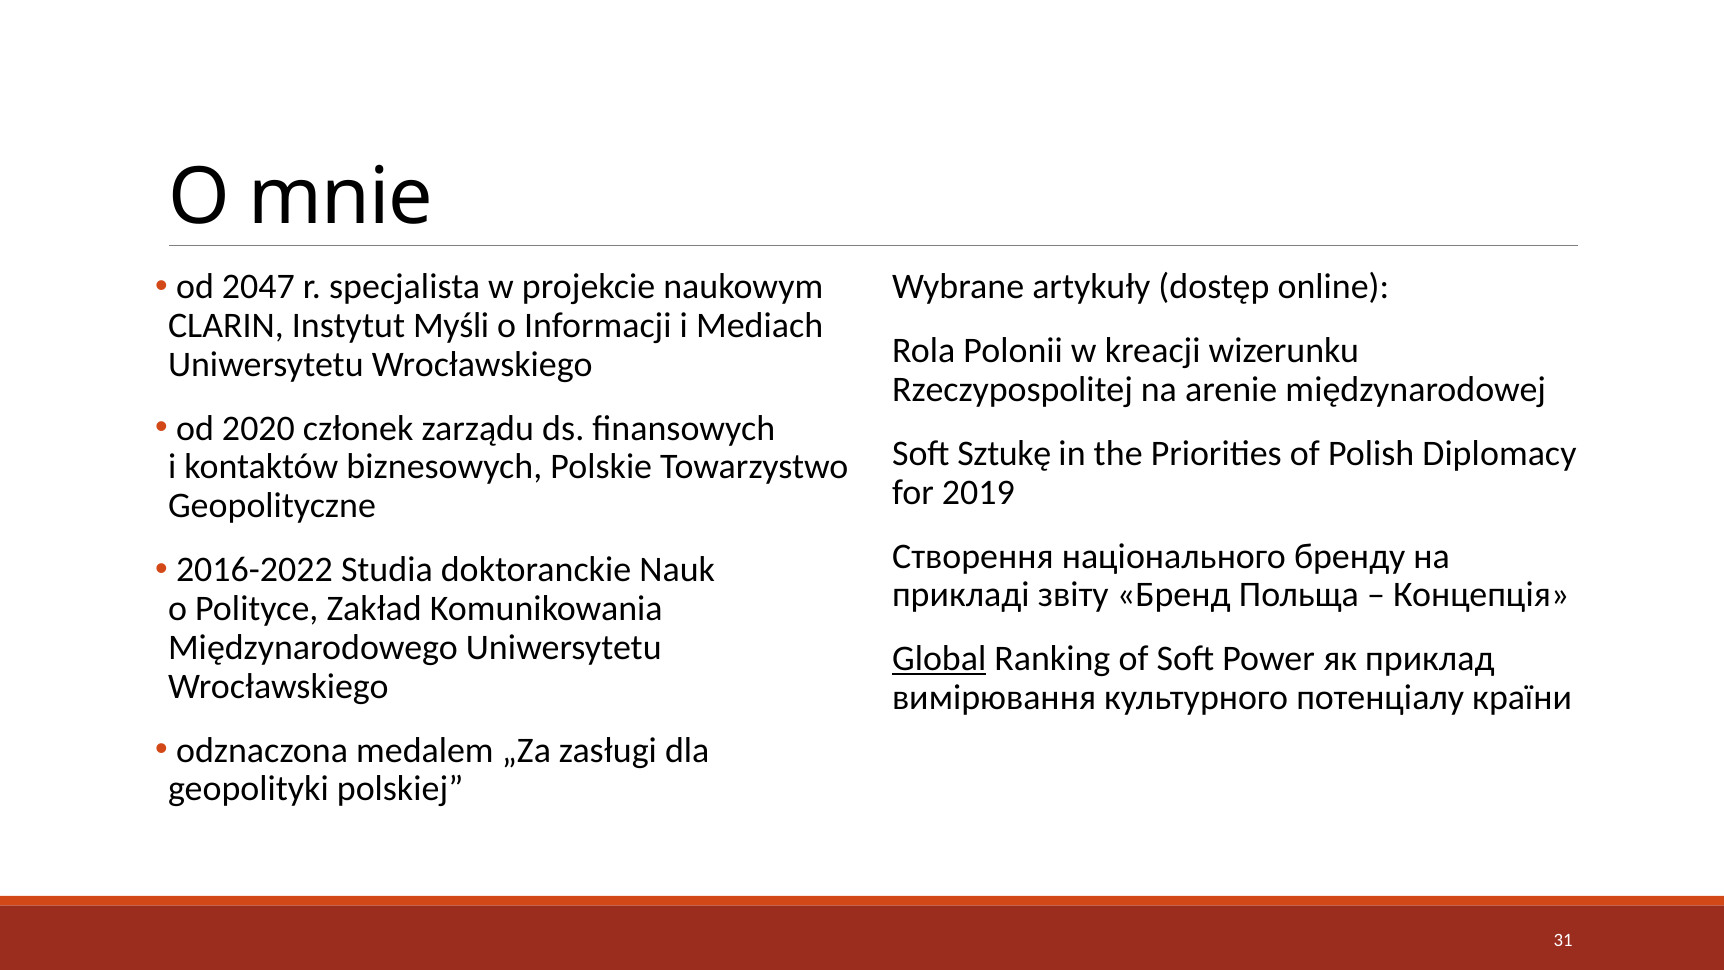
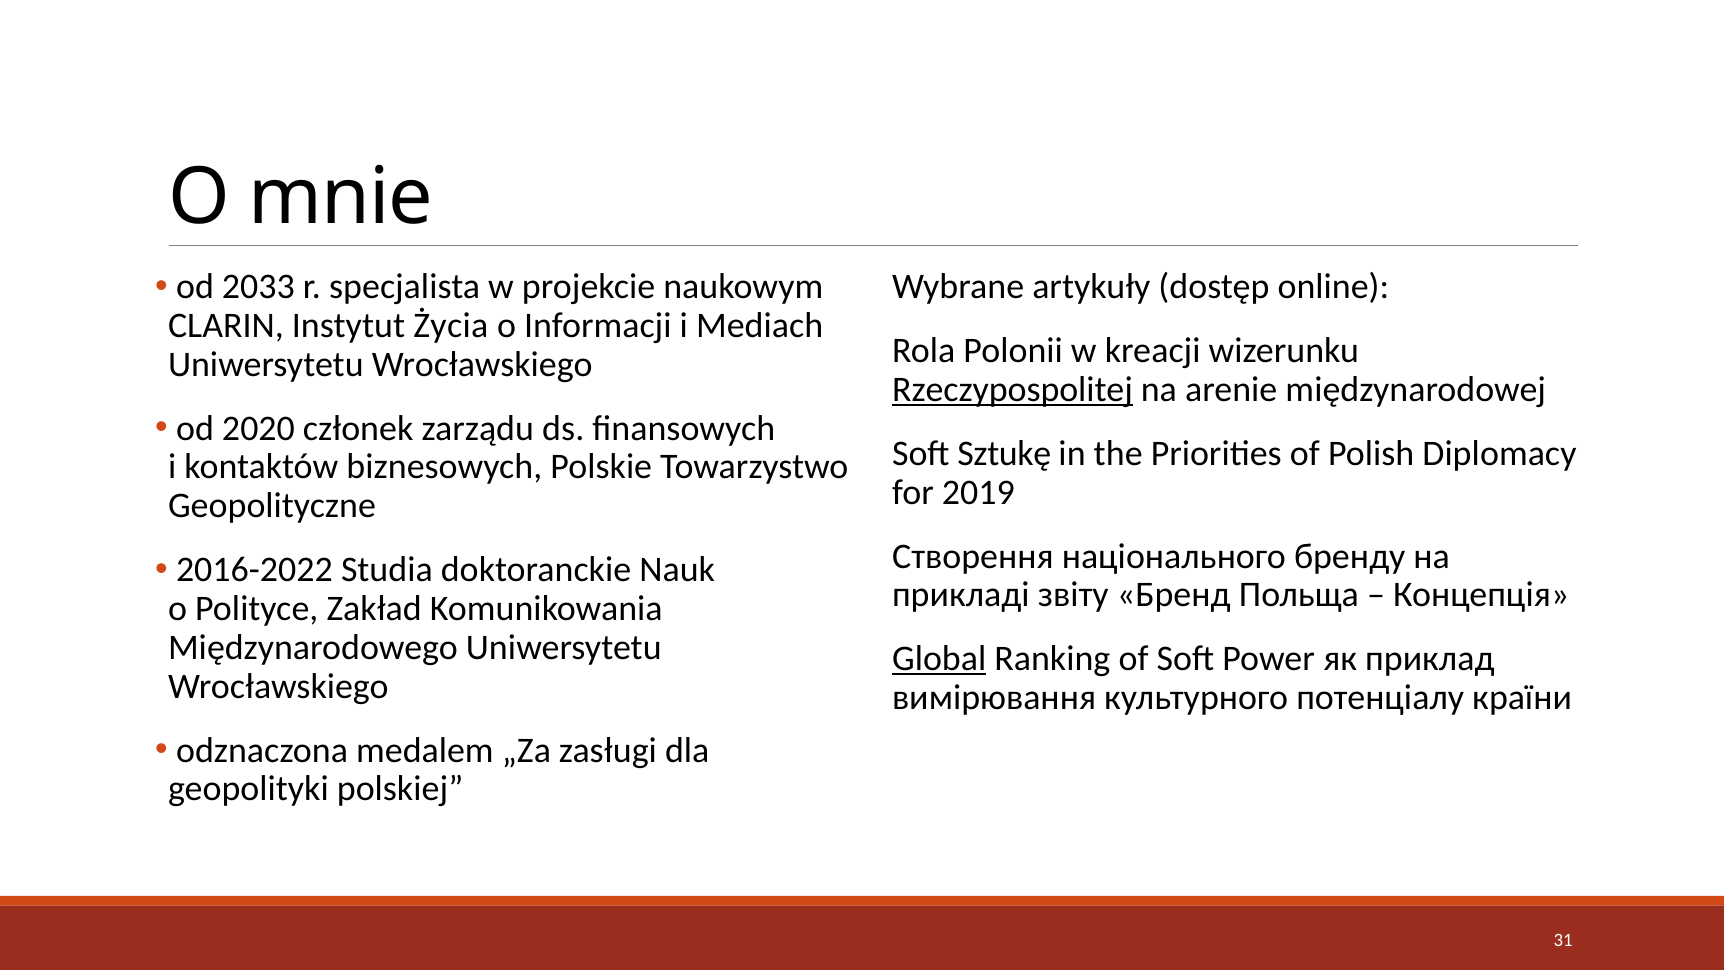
2047: 2047 -> 2033 (258, 287)
Myśli: Myśli -> Życia (451, 325)
Rzeczypospolitej underline: none -> present (1013, 389)
